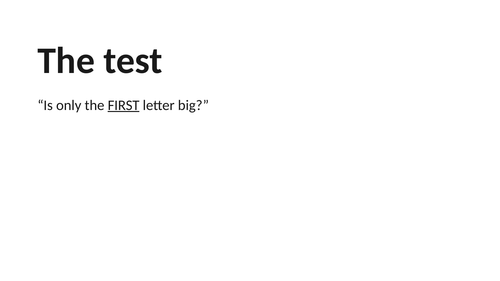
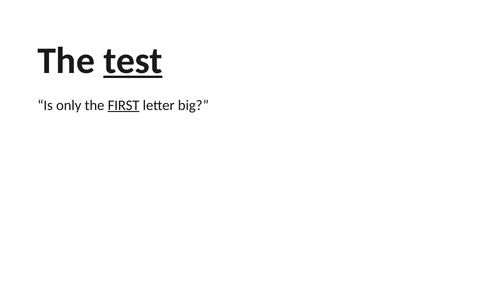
test underline: none -> present (133, 61)
